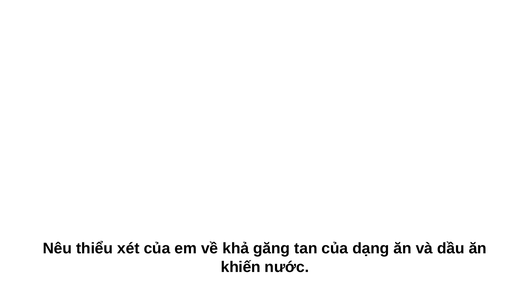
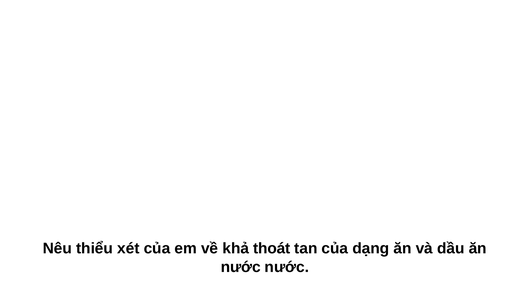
găng: găng -> thoát (272, 249)
khiến: khiến -> nước (241, 268)
